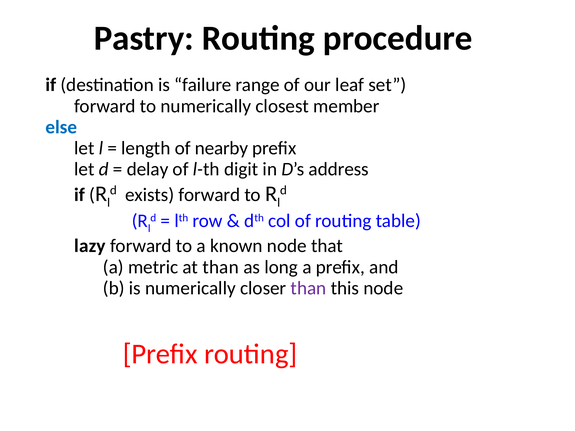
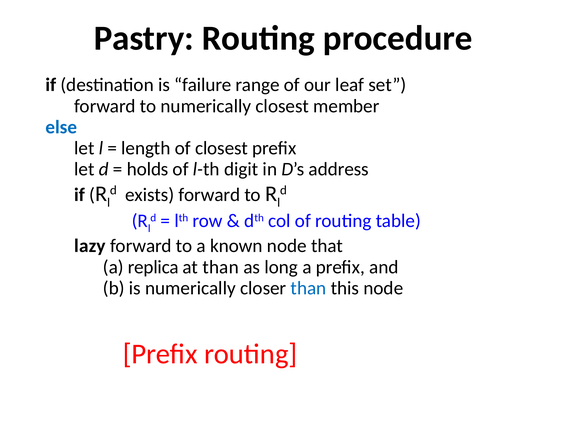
of nearby: nearby -> closest (221, 148)
delay: delay -> holds (148, 169)
metric: metric -> replica (153, 267)
than colour: purple -> blue (309, 288)
